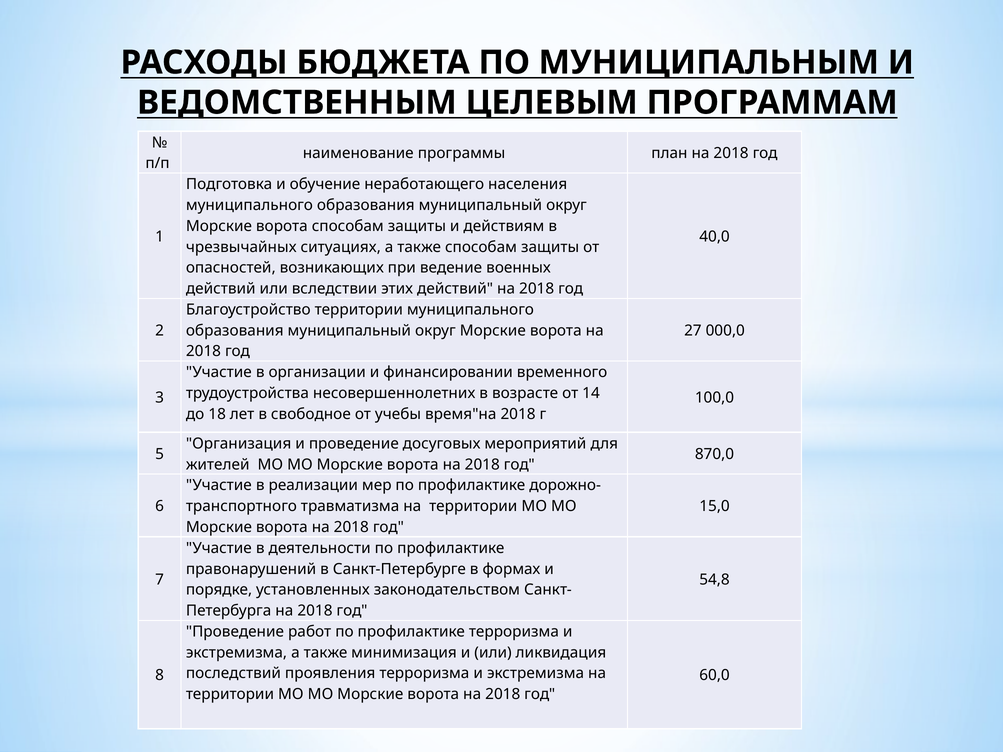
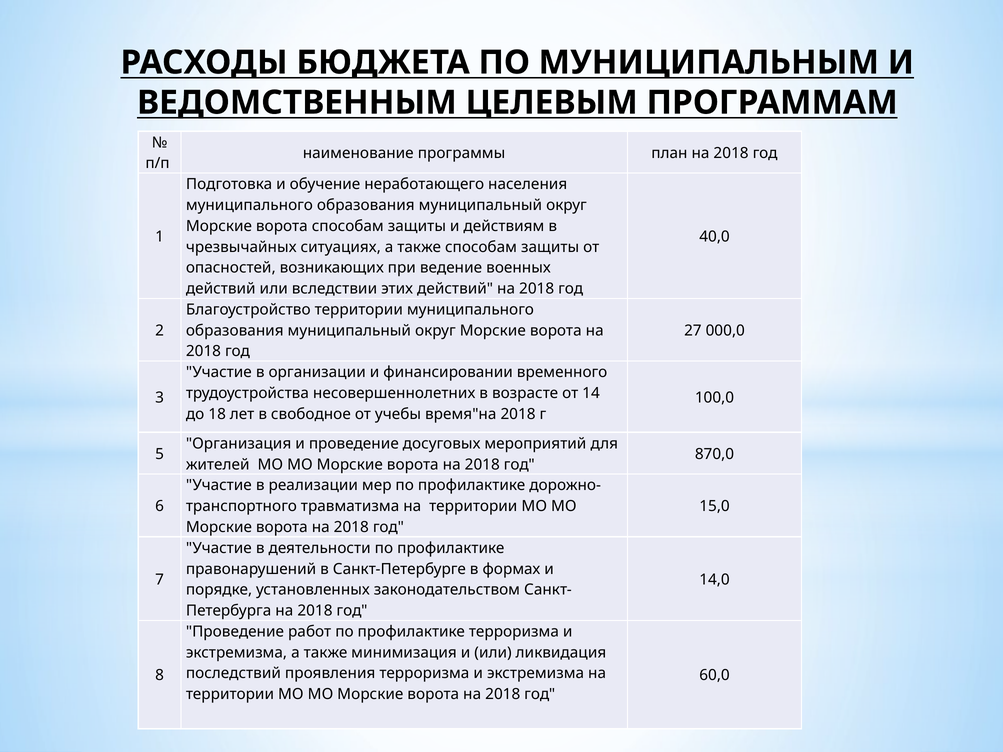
54,8: 54,8 -> 14,0 (714, 580)
